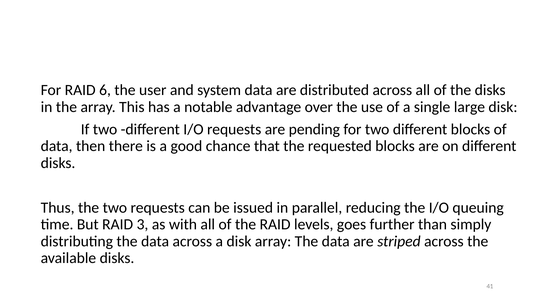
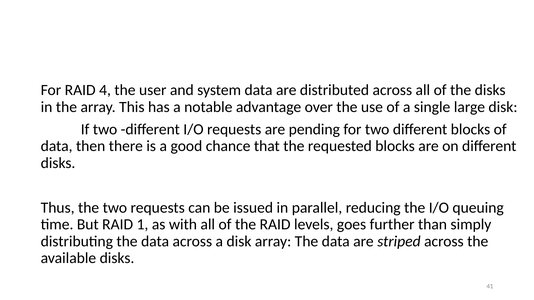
6: 6 -> 4 (105, 90)
3: 3 -> 1 (142, 225)
